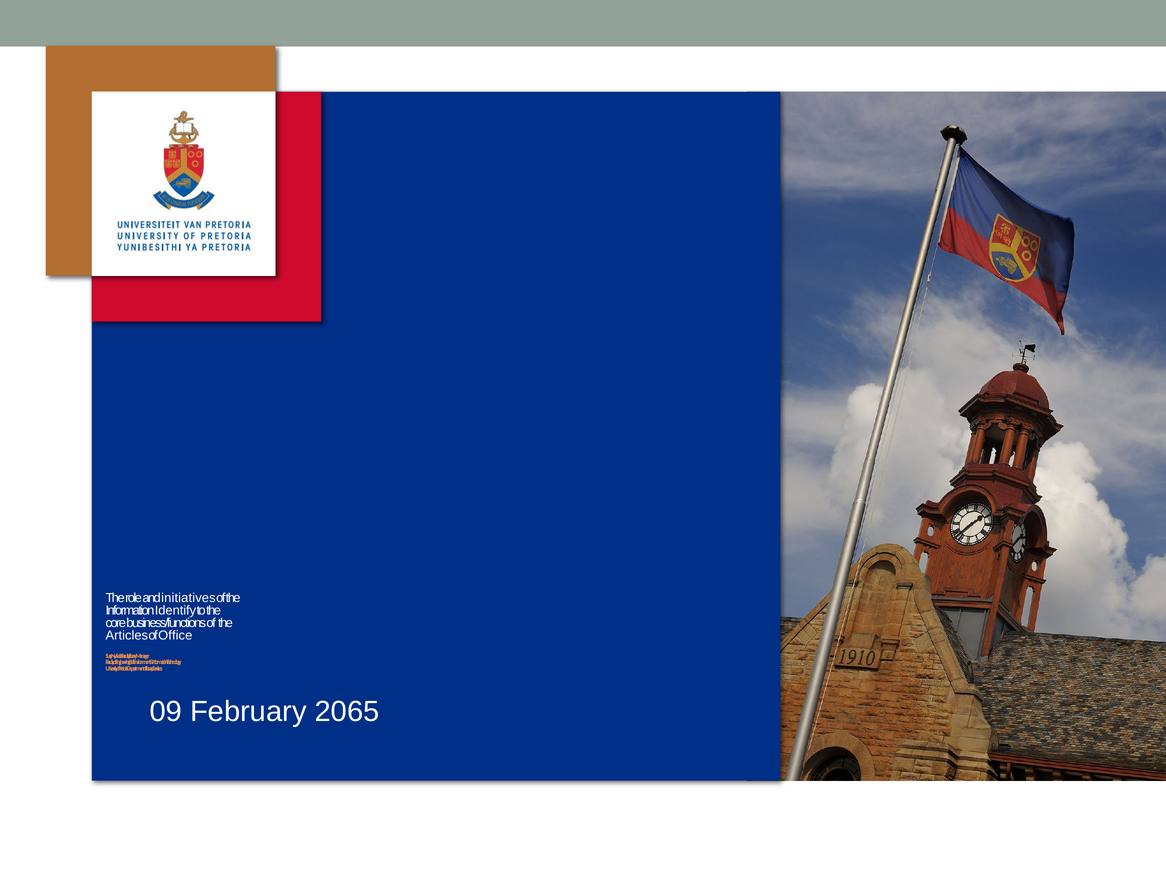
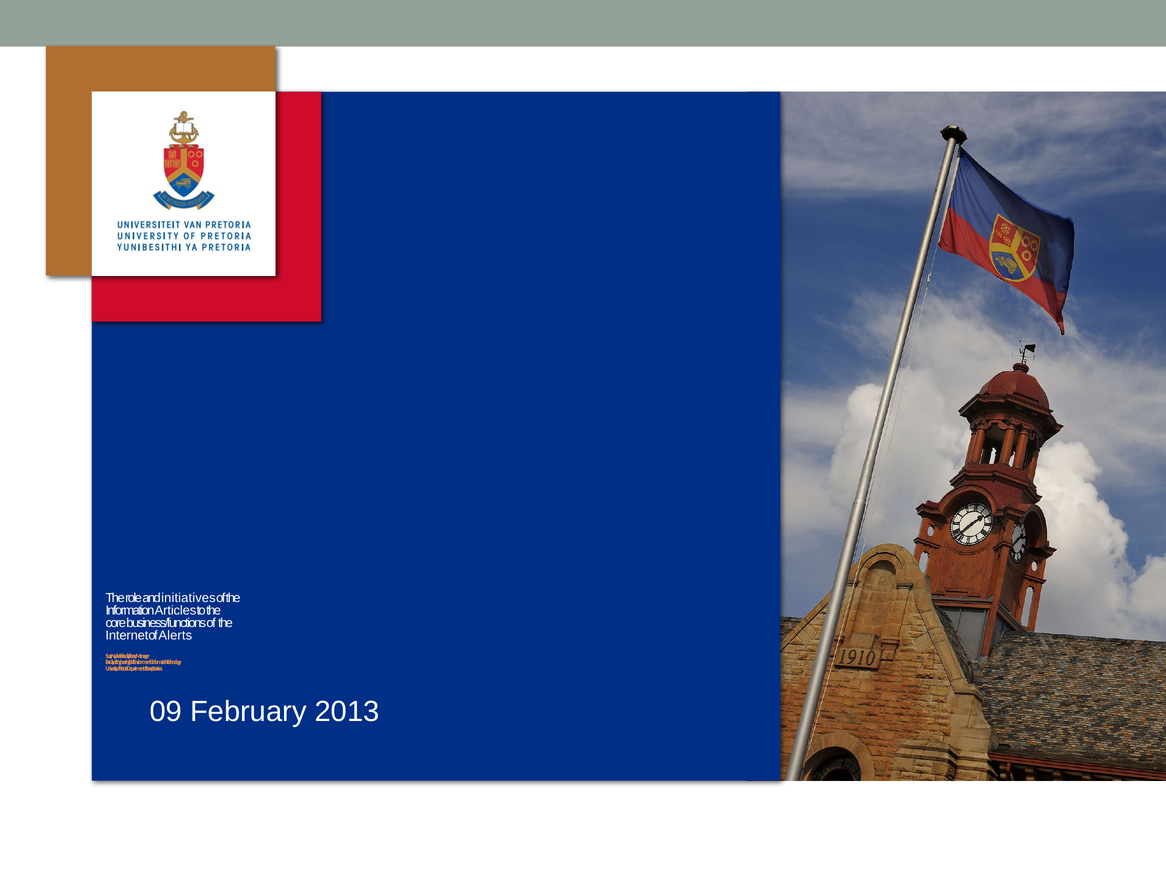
Identify: Identify -> Articles (175, 610)
Articles: Articles -> Internet (127, 635)
Office: Office -> Alerts (175, 635)
2065: 2065 -> 2013 (347, 711)
